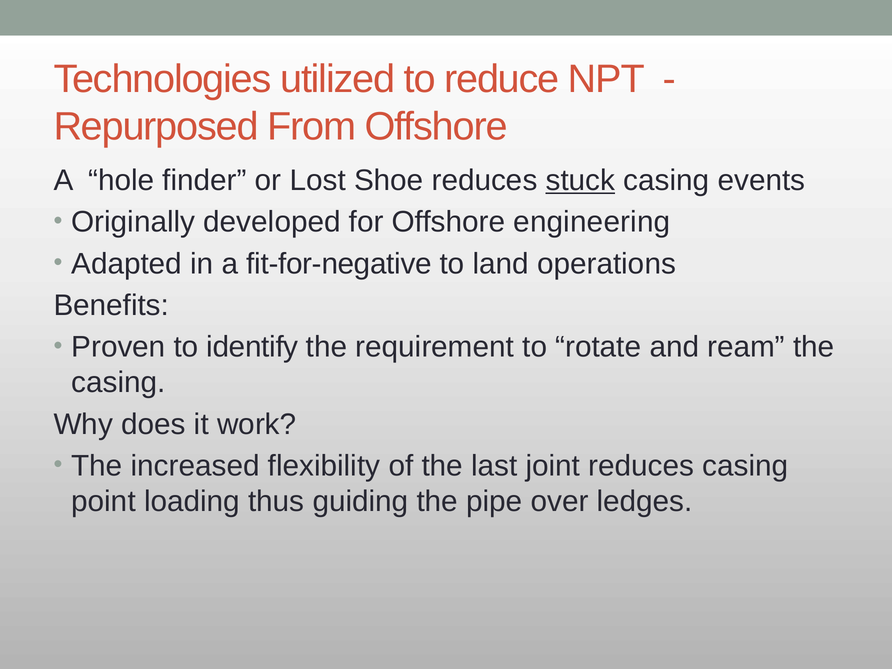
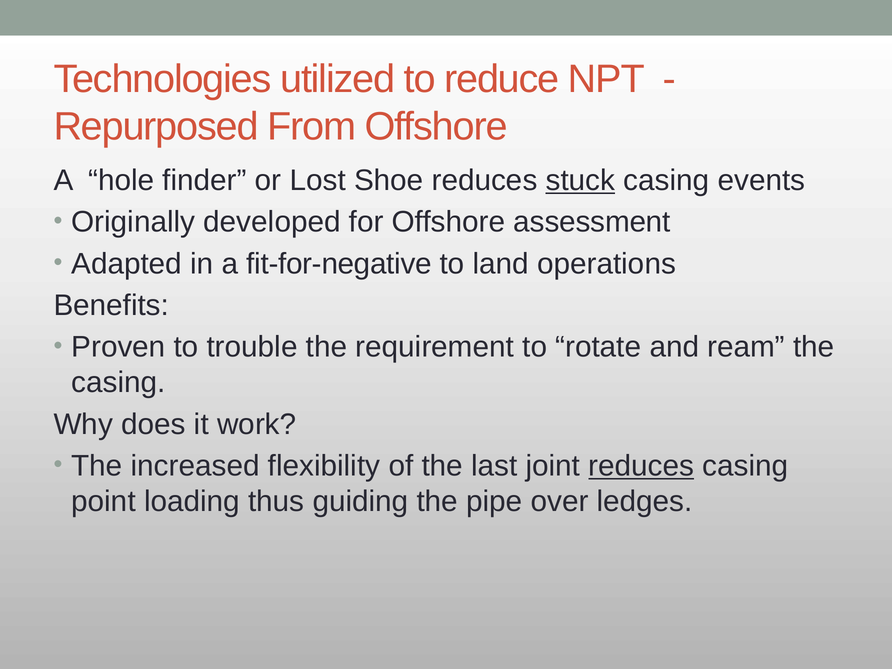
engineering: engineering -> assessment (592, 222)
identify: identify -> trouble (252, 347)
reduces underline: none -> present (641, 466)
